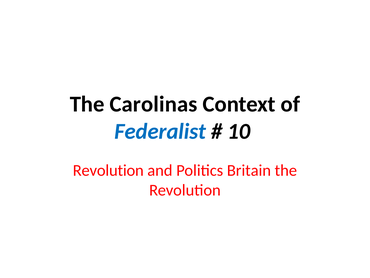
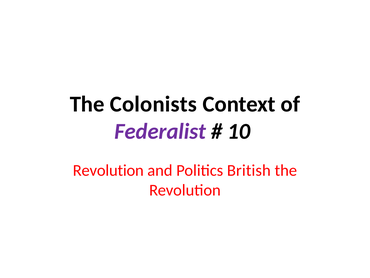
Carolinas: Carolinas -> Colonists (153, 104)
Federalist colour: blue -> purple (160, 131)
Britain: Britain -> British (249, 170)
